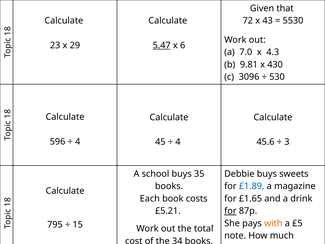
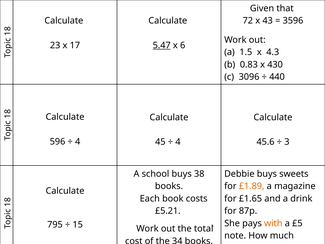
5530: 5530 -> 3596 (293, 21)
29: 29 -> 17 (75, 45)
7.0: 7.0 -> 1.5 (246, 52)
9.81: 9.81 -> 0.83 (249, 65)
530: 530 -> 440 (277, 77)
35: 35 -> 38 (199, 174)
£1.89 colour: blue -> orange (252, 186)
for underline: present -> none (230, 211)
